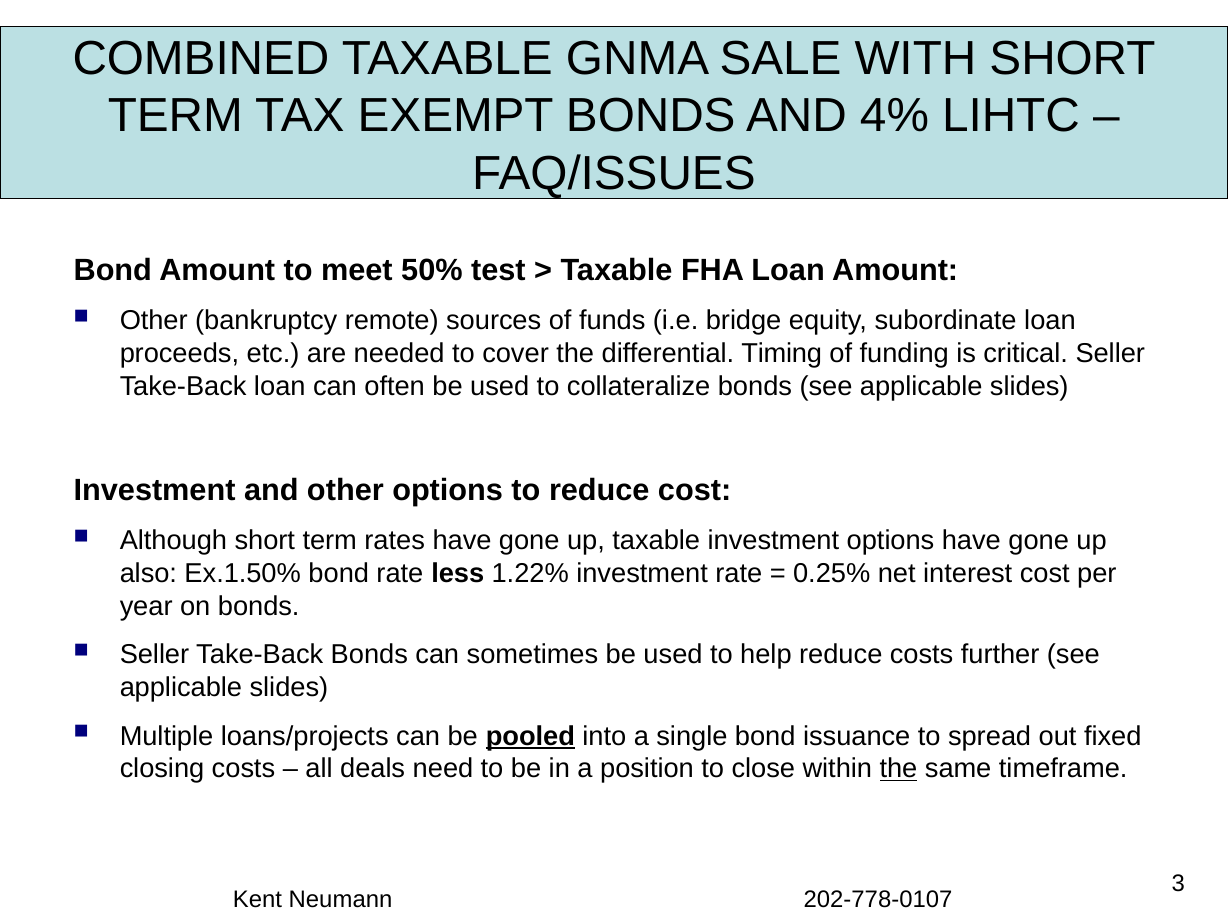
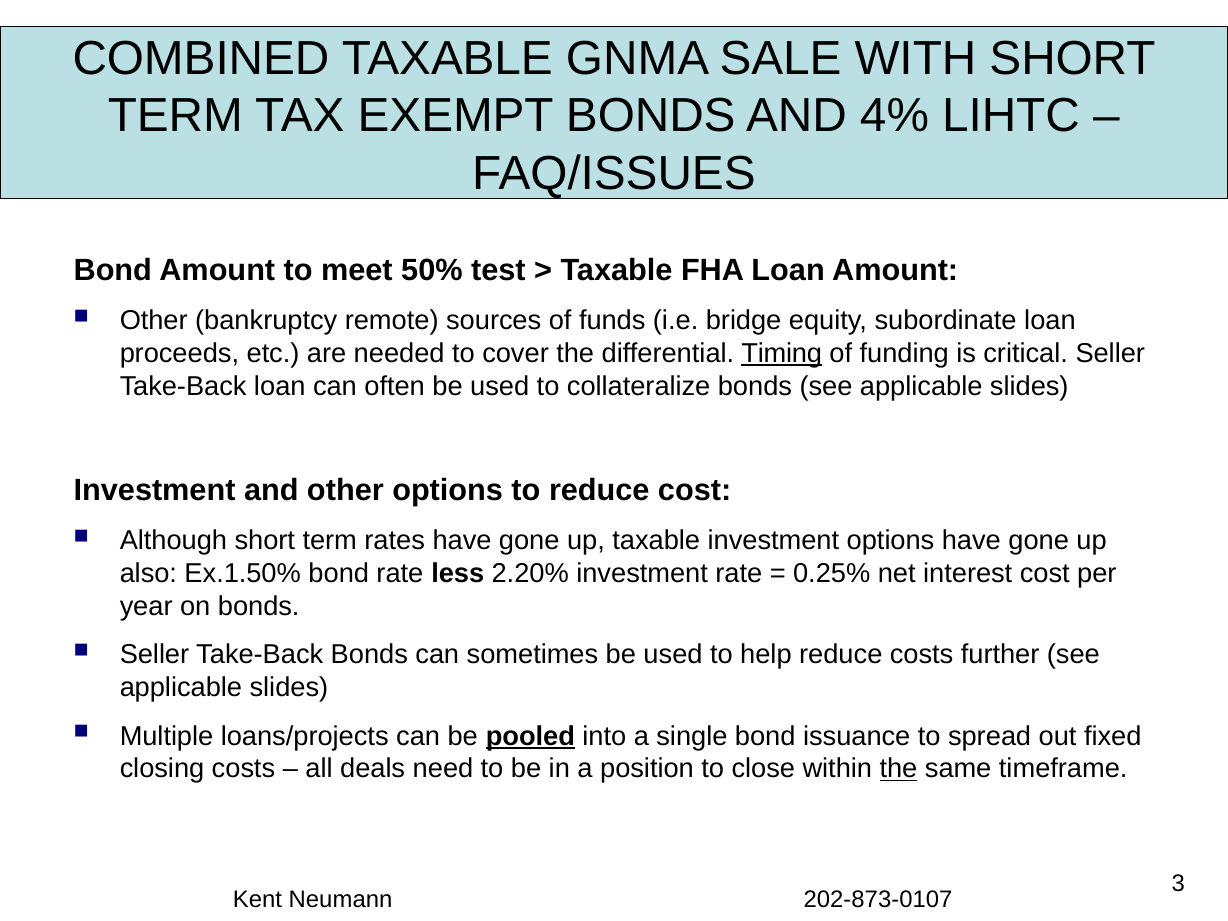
Timing underline: none -> present (782, 353)
1.22%: 1.22% -> 2.20% (530, 574)
202-778-0107: 202-778-0107 -> 202-873-0107 (878, 900)
